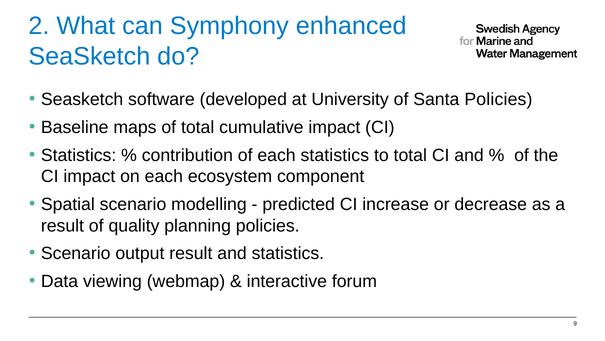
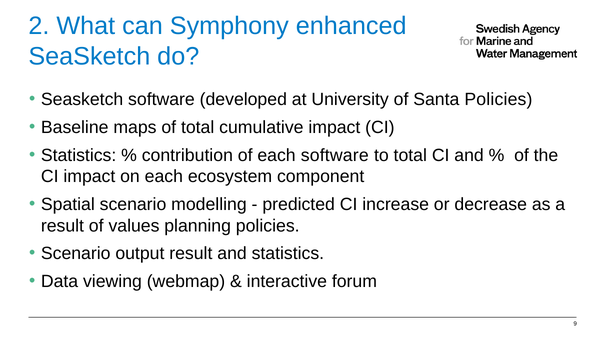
each statistics: statistics -> software (335, 155)
quality: quality -> values (134, 225)
